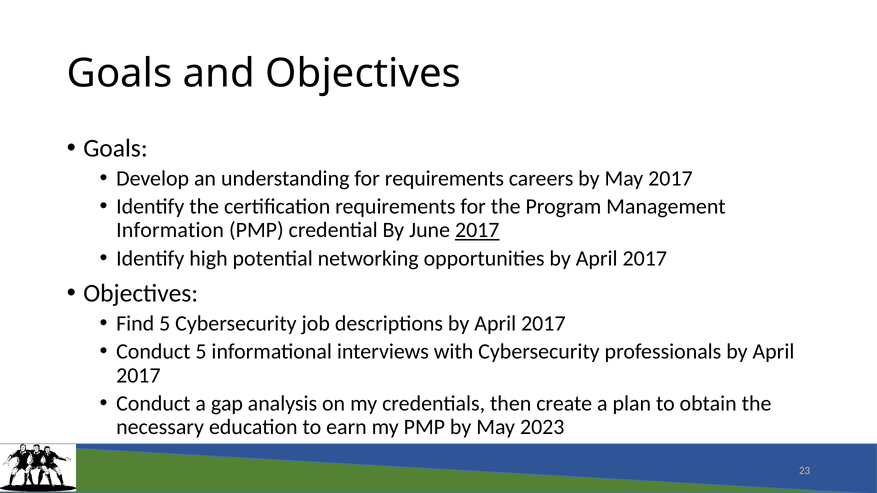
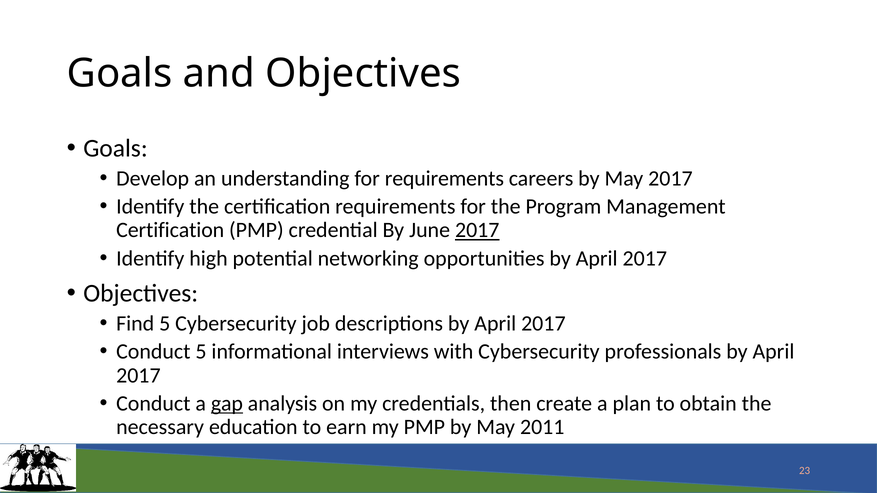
Information: Information -> Certification (170, 230)
gap underline: none -> present (227, 404)
2023: 2023 -> 2011 (542, 427)
